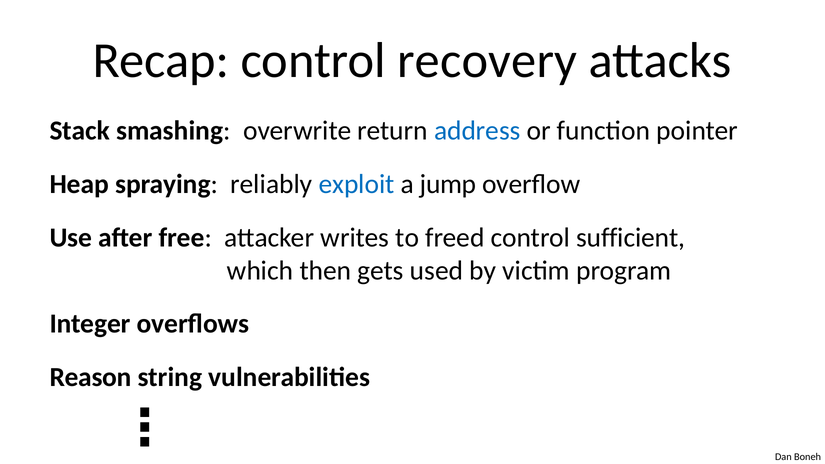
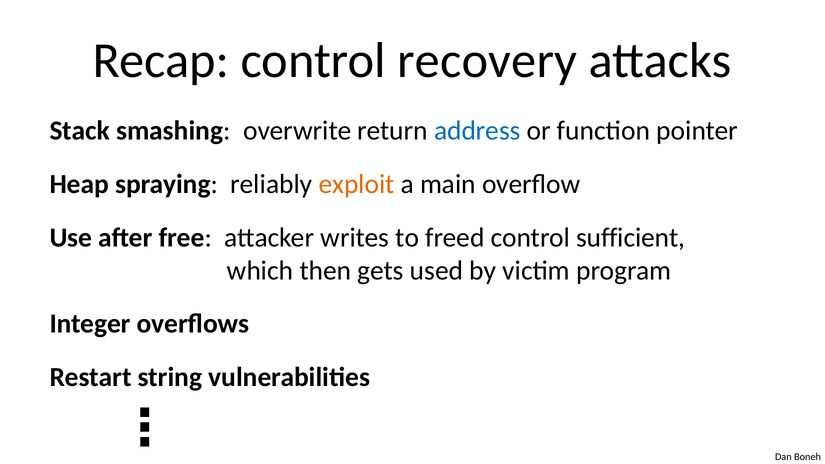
exploit colour: blue -> orange (357, 184)
jump: jump -> main (448, 184)
Reason: Reason -> Restart (91, 377)
